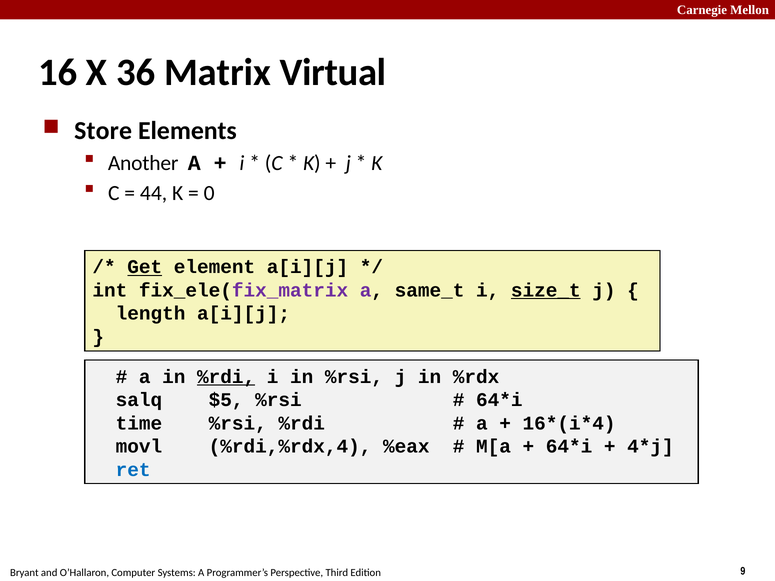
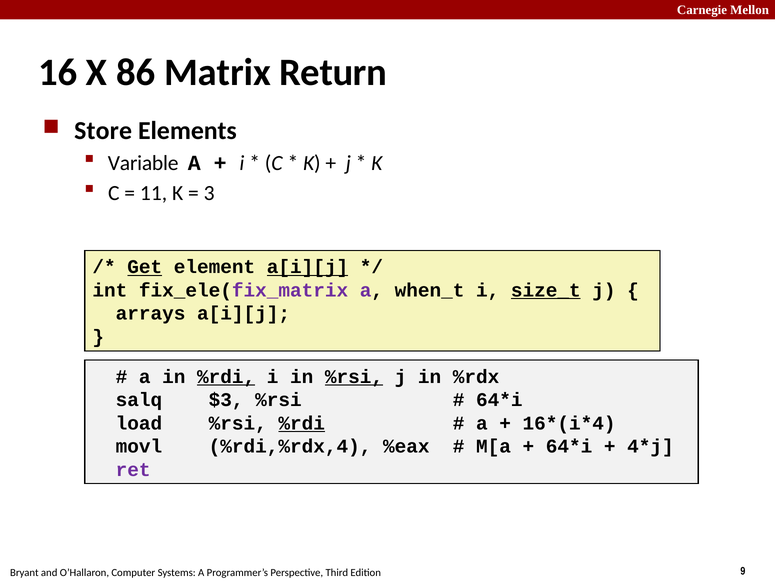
36: 36 -> 86 (136, 73)
Virtual: Virtual -> Return (333, 73)
Another: Another -> Variable (143, 163)
44: 44 -> 11 (154, 193)
0: 0 -> 3 (209, 193)
a[i][j underline: none -> present (307, 267)
same_t: same_t -> when_t (430, 290)
length: length -> arrays (151, 314)
%rsi underline: none -> present (354, 377)
$5: $5 -> $3 (226, 400)
time: time -> load (139, 423)
%rdi underline: none -> present (302, 423)
ret colour: blue -> purple (133, 470)
